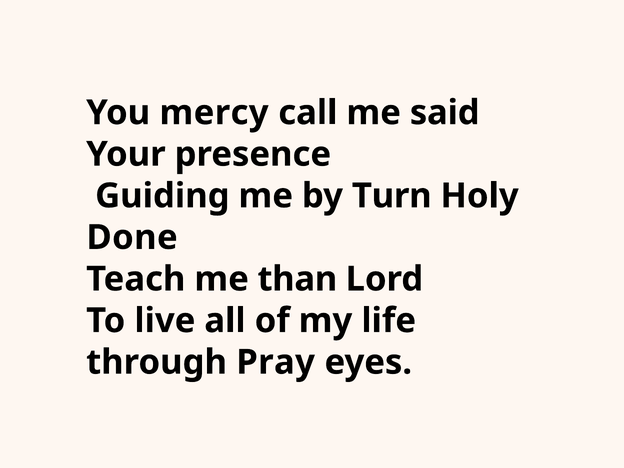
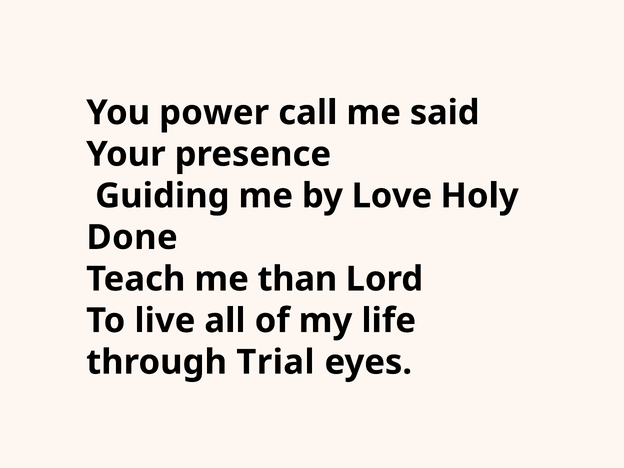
mercy: mercy -> power (214, 113)
Turn: Turn -> Love (392, 196)
Pray: Pray -> Trial (276, 362)
